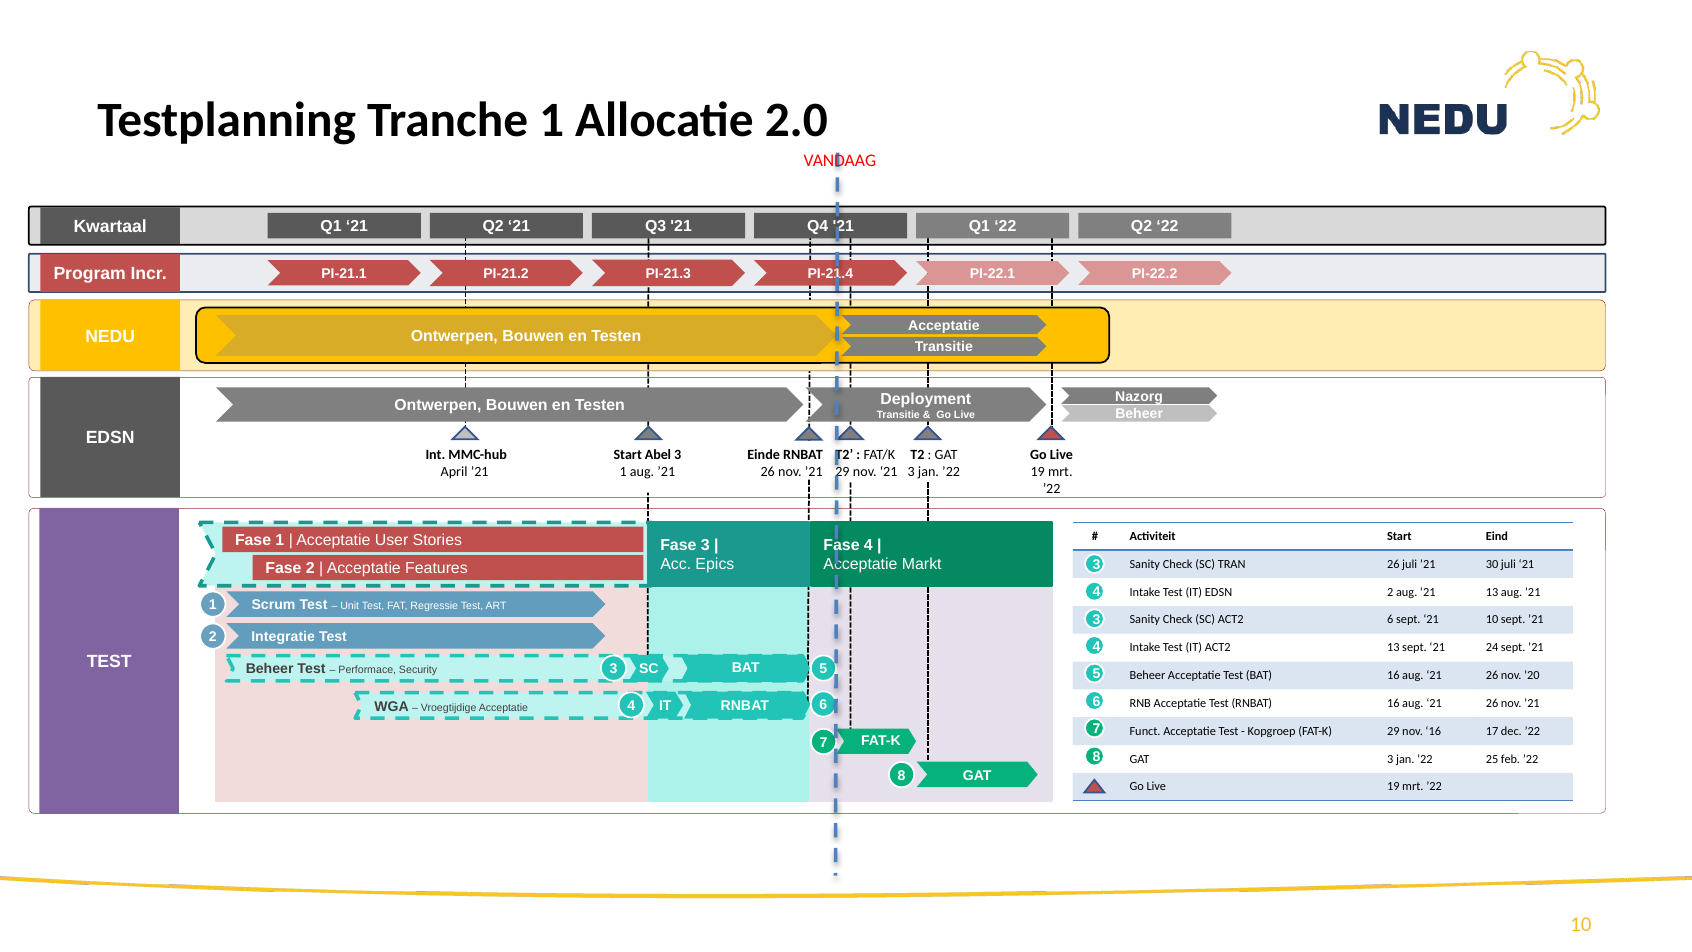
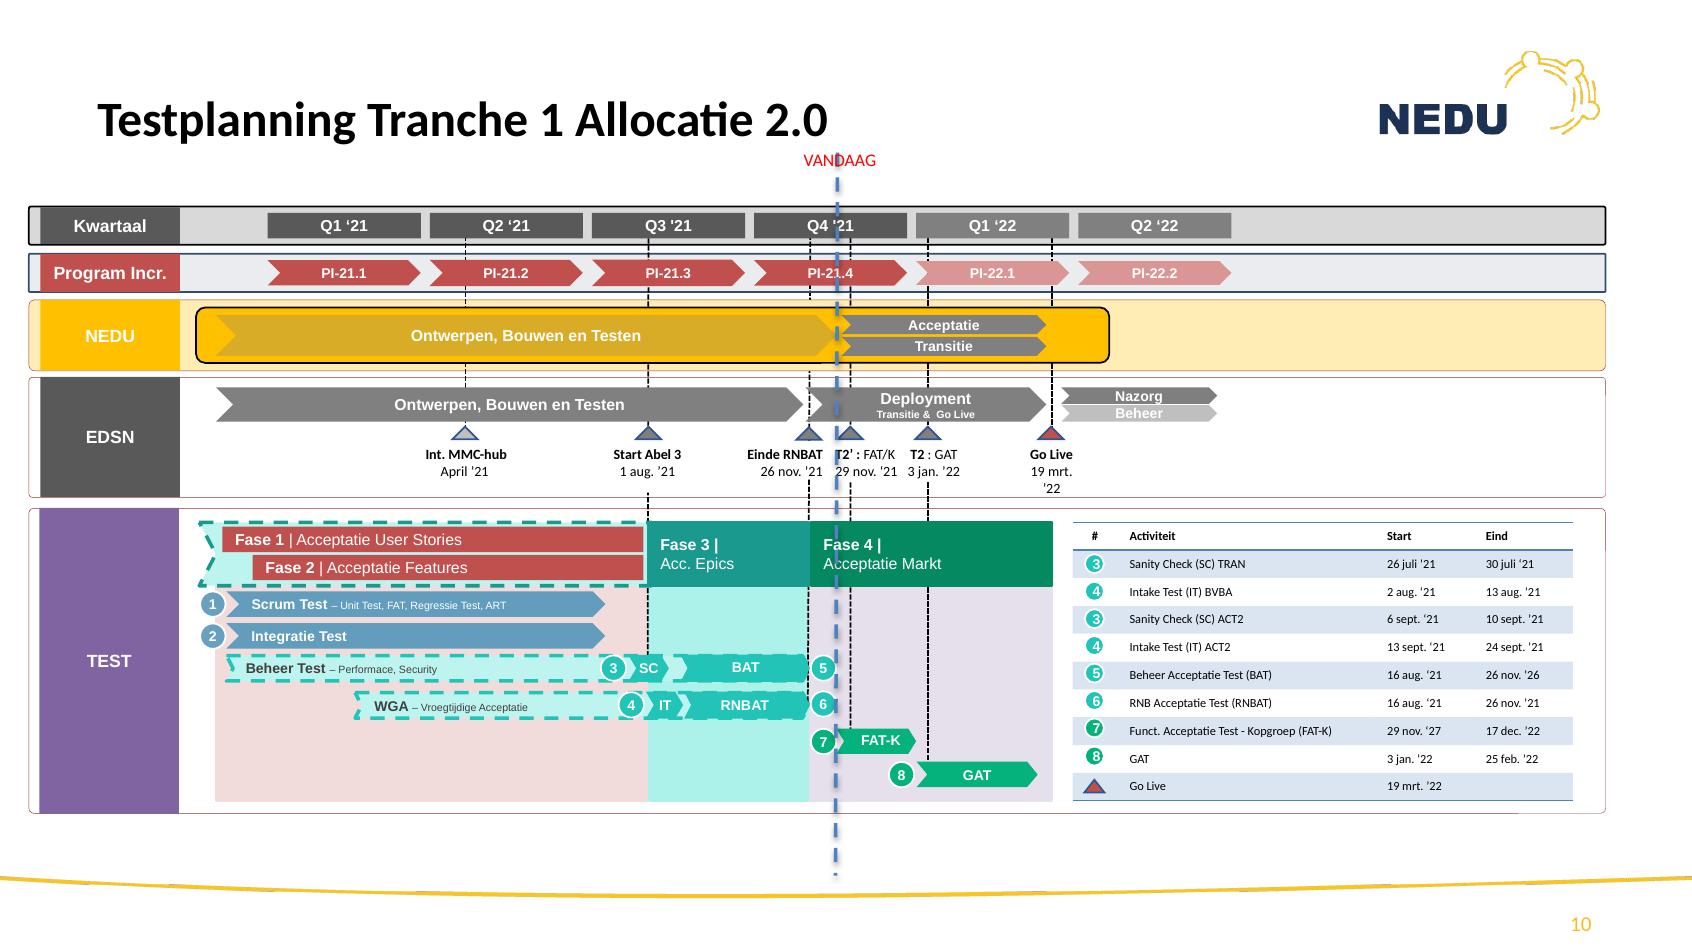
IT EDSN: EDSN -> BVBA (1219, 592)
’20: ’20 -> ’26 (1532, 675)
nov 16: 16 -> 27 (1433, 731)
